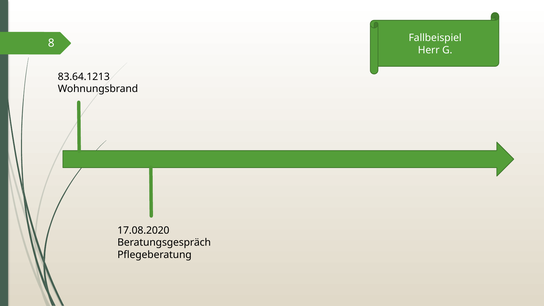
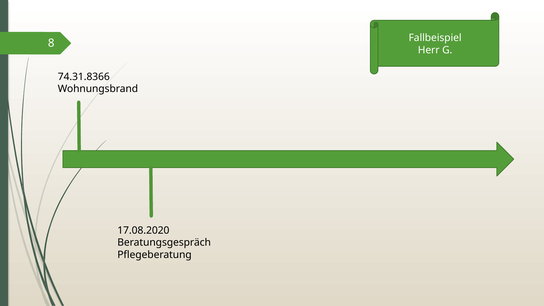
83.64.1213: 83.64.1213 -> 74.31.8366 (84, 77)
